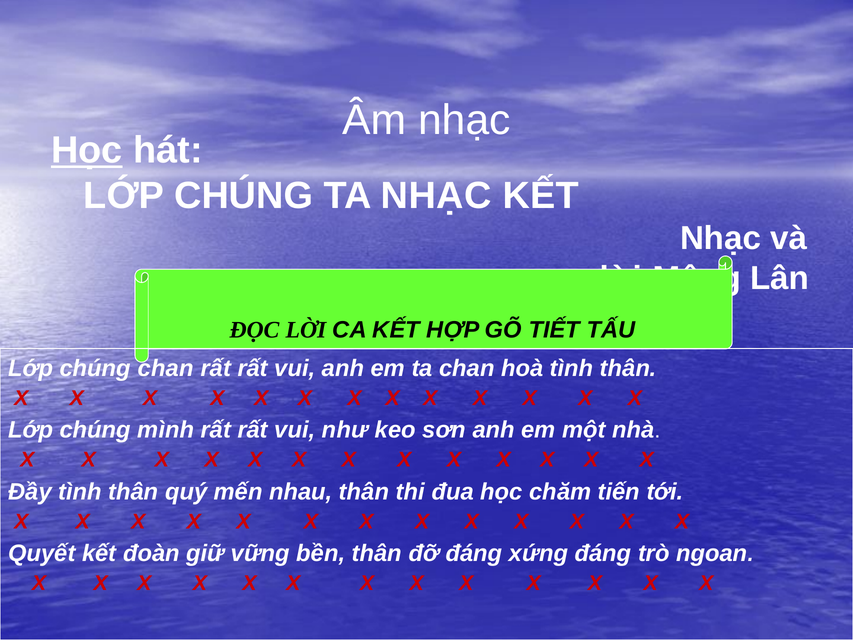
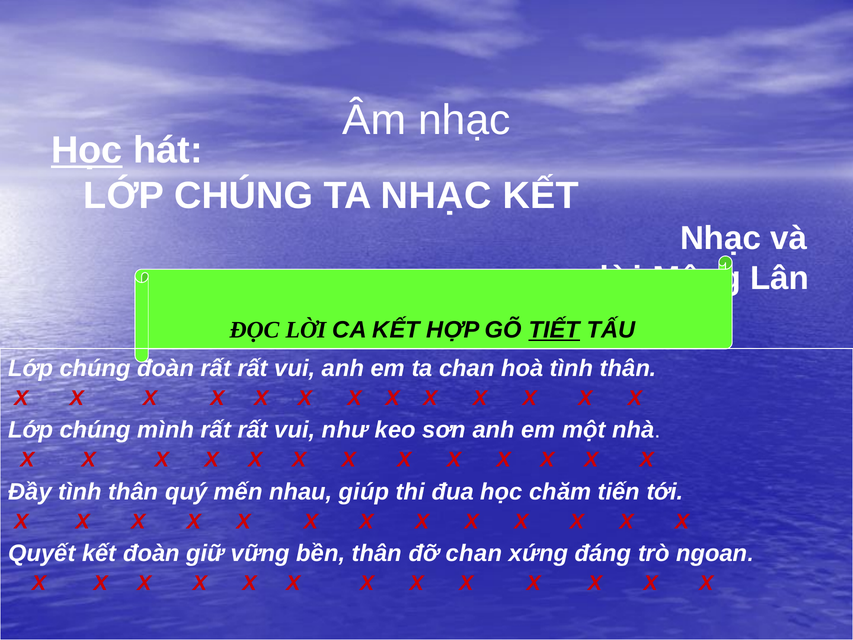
TIẾT underline: none -> present (554, 330)
chúng chan: chan -> đoàn (166, 368)
nhau thân: thân -> giúp (364, 492)
đỡ đáng: đáng -> chan (474, 553)
